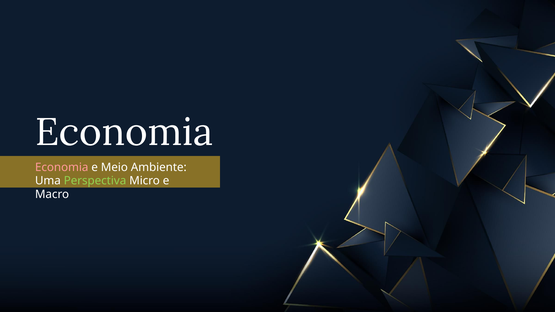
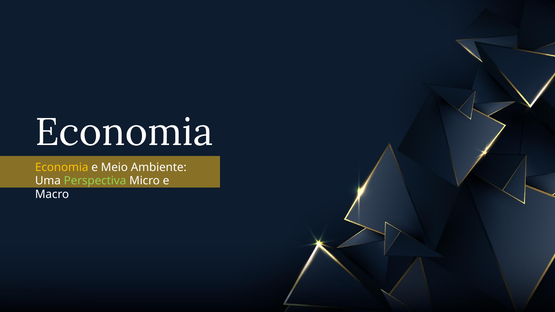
Economia colour: pink -> yellow (62, 167)
